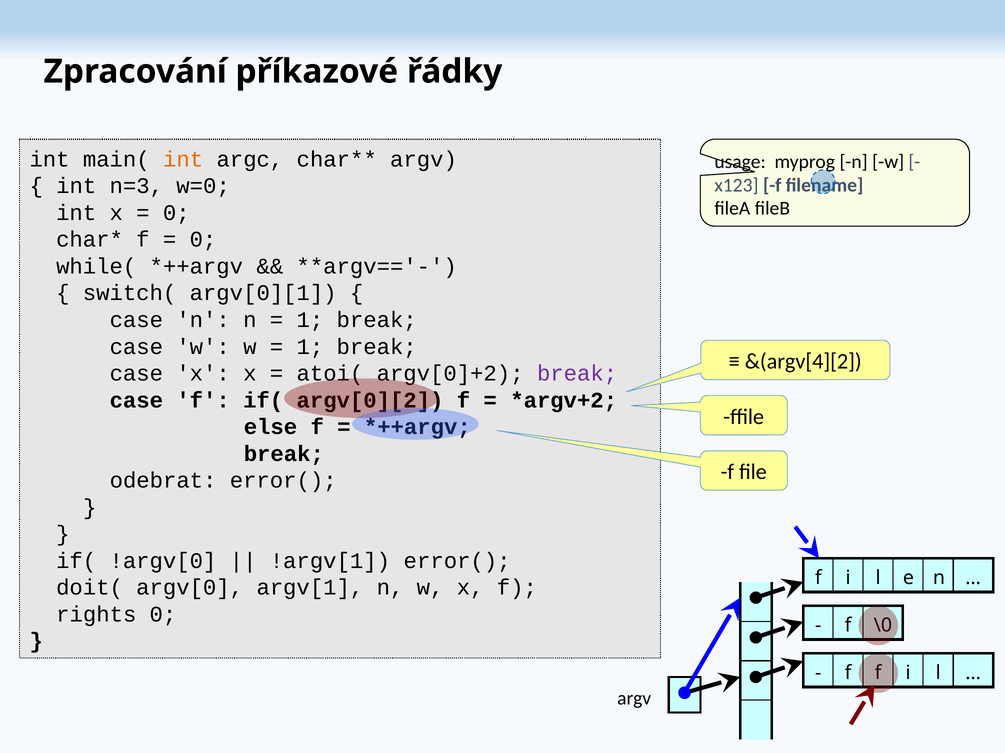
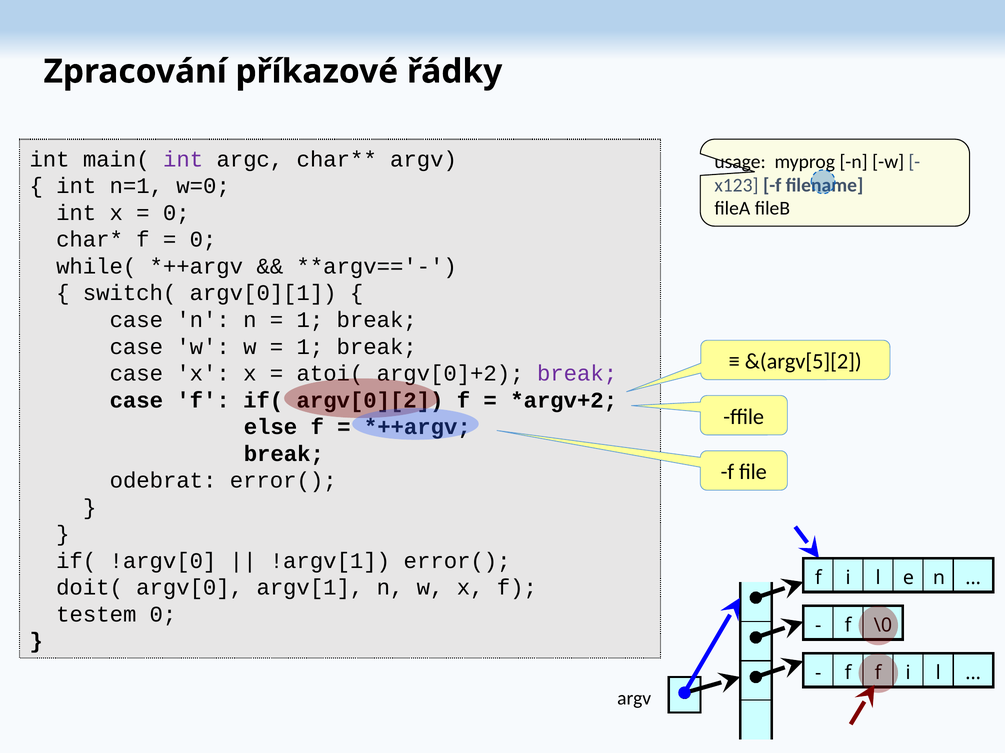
int colour: orange -> purple (183, 159)
n=3: n=3 -> n=1 (136, 186)
&(argv[4][2: &(argv[4][2 -> &(argv[5][2 (803, 362)
rights: rights -> testem (96, 615)
